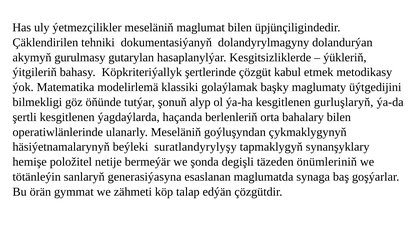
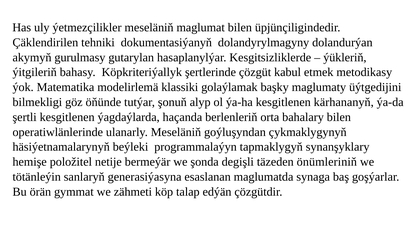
gurluşlaryň: gurluşlaryň -> kärhananyň (344, 102)
suratlandyrylyşy: suratlandyrylyşy -> programmalaýyn (196, 147)
